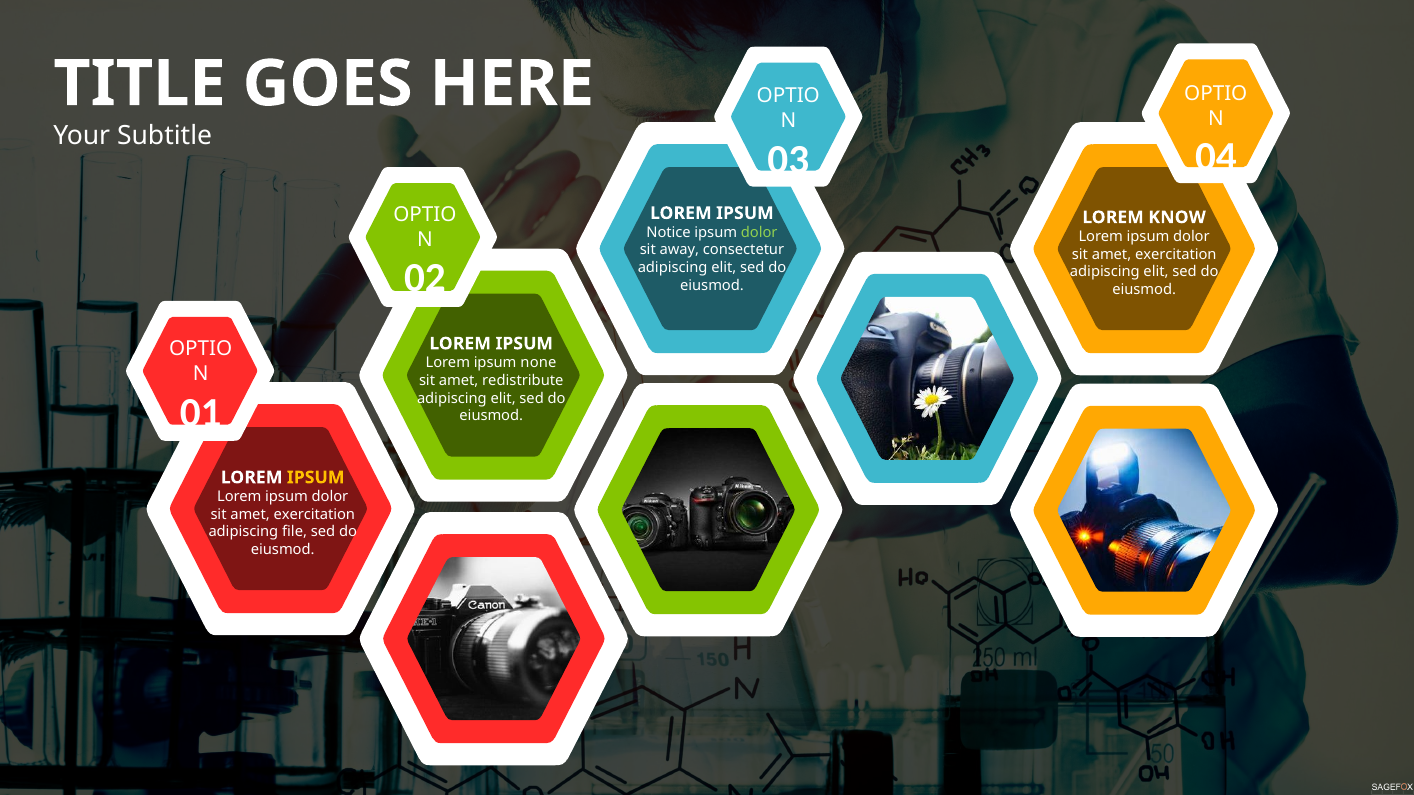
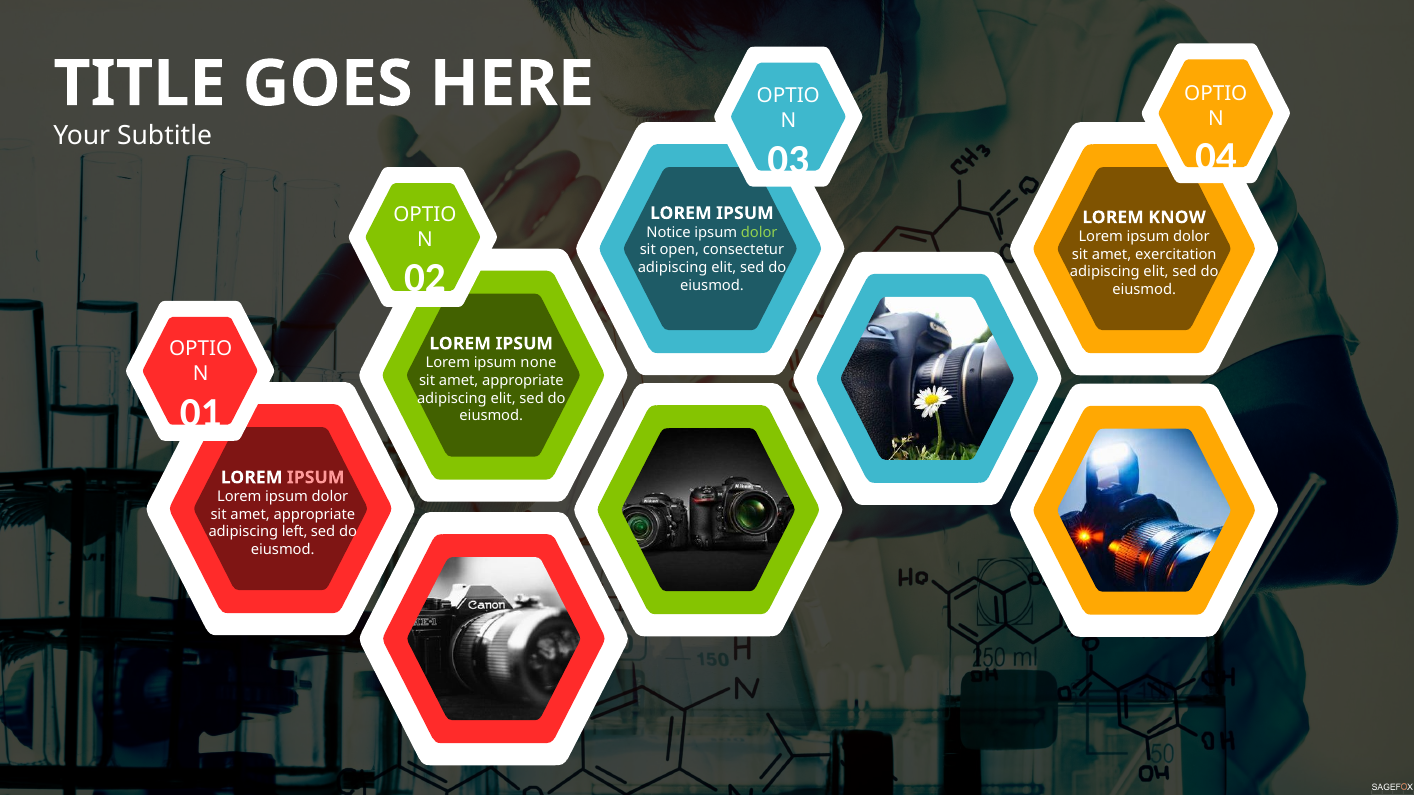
away: away -> open (679, 250)
redistribute: redistribute -> appropriate (523, 381)
IPSUM colour: yellow -> pink (316, 478)
exercitation: exercitation -> appropriate (314, 515)
file: file -> left (295, 532)
